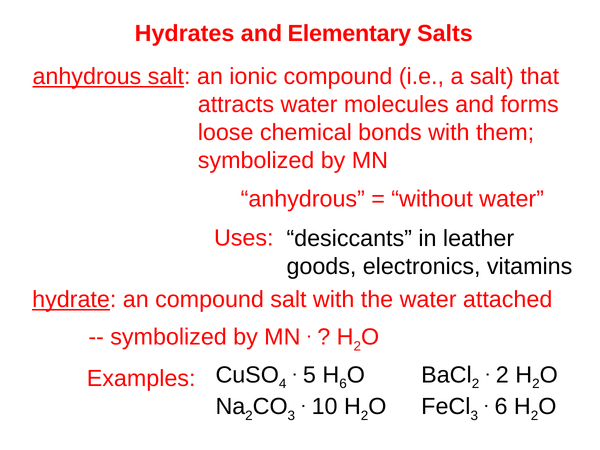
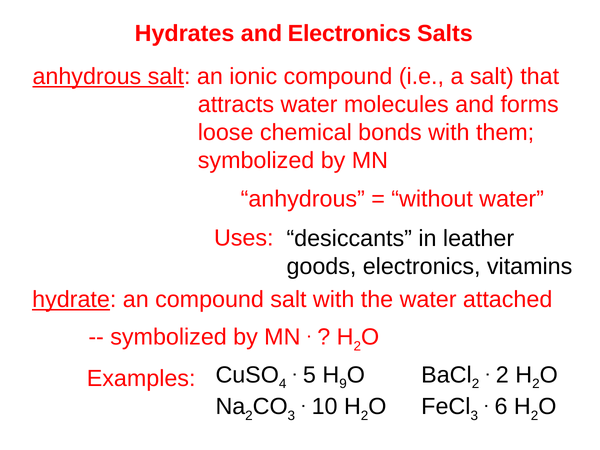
and Elementary: Elementary -> Electronics (349, 33)
6: 6 -> 9 (343, 384)
